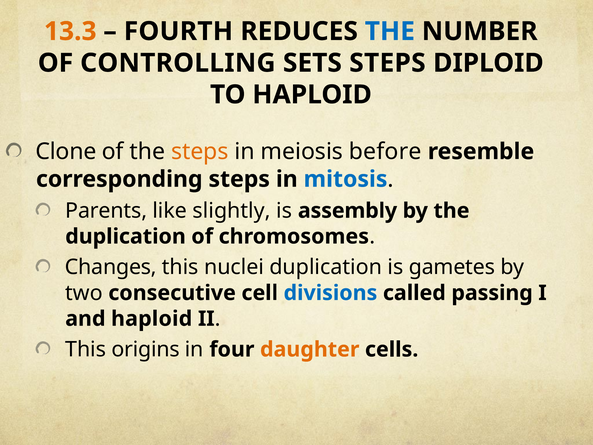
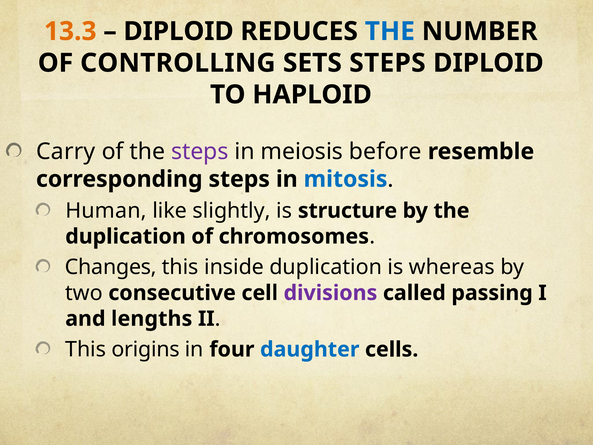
FOURTH: FOURTH -> DIPLOID (179, 31)
Clone: Clone -> Carry (66, 151)
steps colour: orange -> purple (200, 151)
Parents: Parents -> Human (106, 211)
assembly: assembly -> structure (347, 211)
nuclei: nuclei -> inside (234, 267)
gametes: gametes -> whereas (452, 267)
divisions colour: blue -> purple (330, 293)
and haploid: haploid -> lengths (152, 319)
daughter colour: orange -> blue (310, 349)
